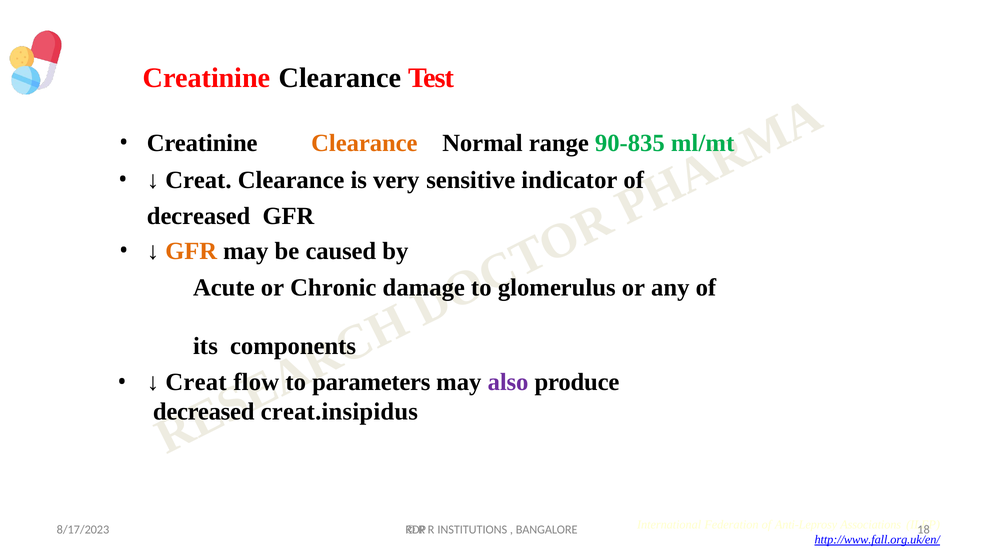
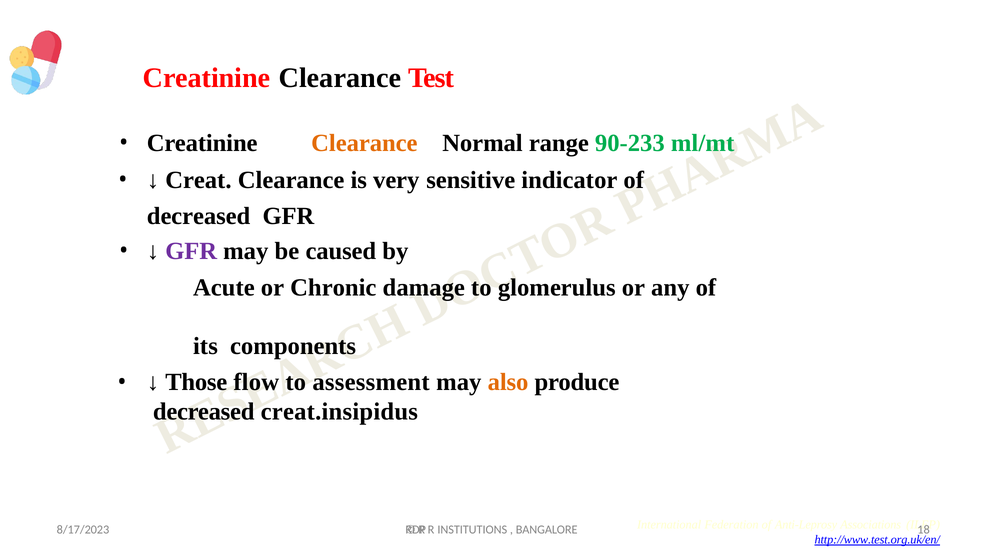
90-835: 90-835 -> 90-233 (630, 143)
GFR colour: orange -> purple (191, 251)
Creat: Creat -> Those (196, 382)
parameters: parameters -> assessment (371, 382)
also colour: purple -> orange (508, 382)
http://www.fall.org.uk/en/: http://www.fall.org.uk/en/ -> http://www.test.org.uk/en/ (877, 539)
